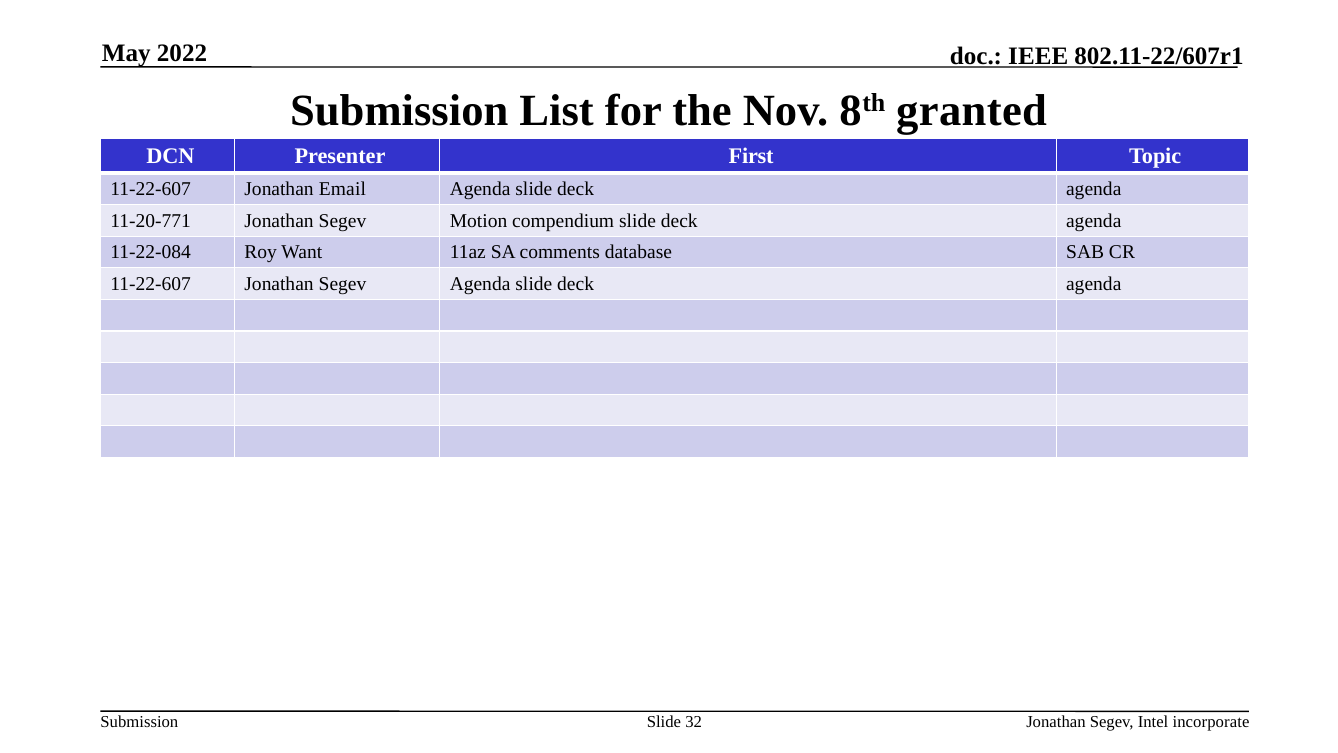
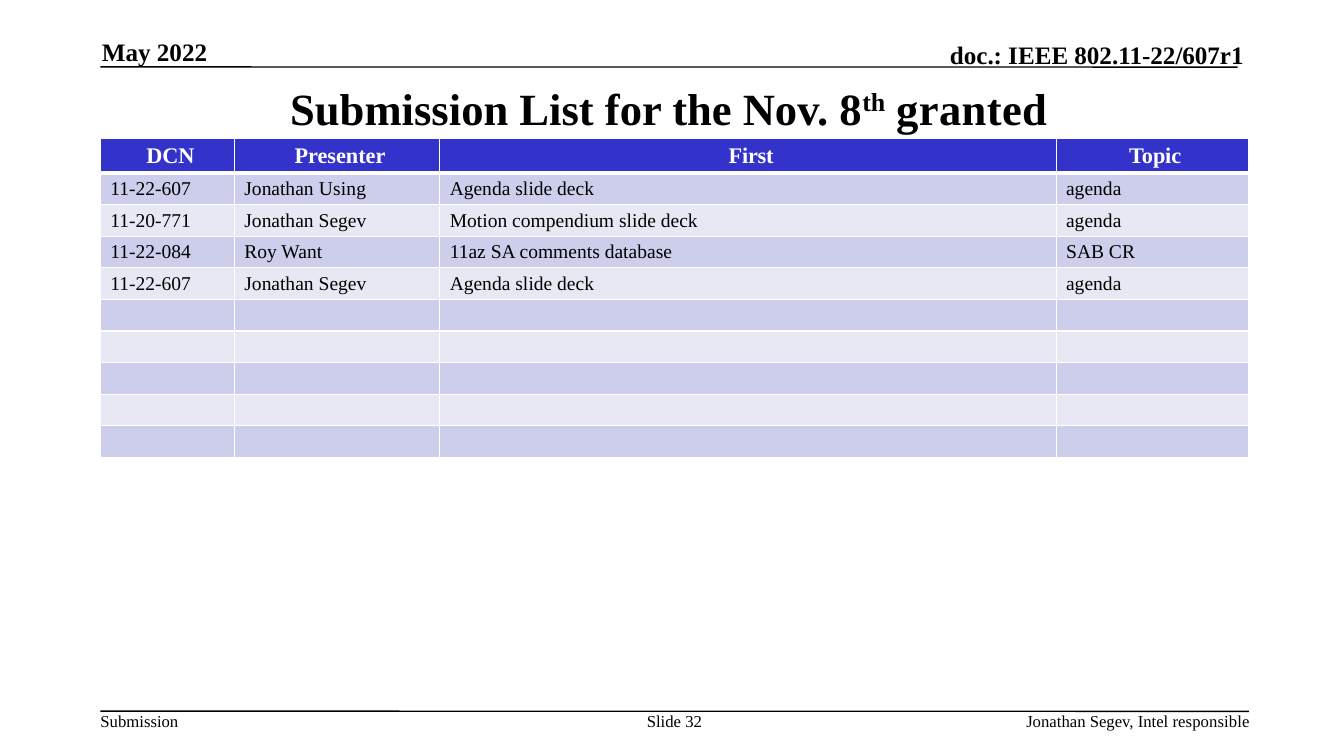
Email: Email -> Using (342, 189)
incorporate: incorporate -> responsible (1211, 722)
